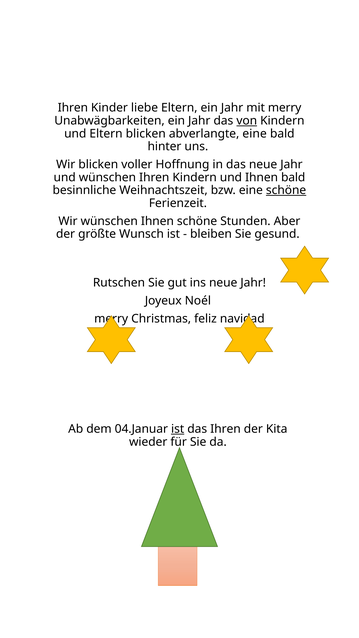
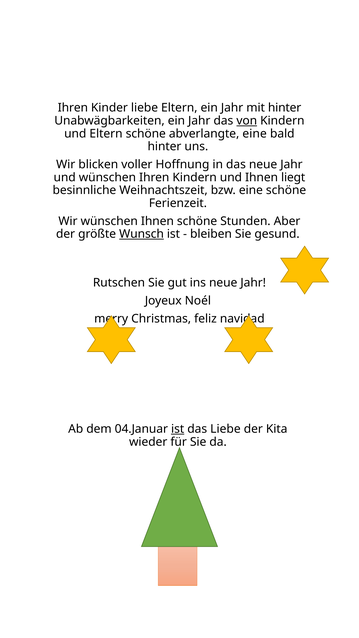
mit merry: merry -> hinter (285, 108)
Eltern blicken: blicken -> schöne (146, 134)
Ihnen bald: bald -> liegt (293, 177)
schöne underline: present -> none (286, 190)
Wunsch underline: none -> present (142, 234)
das Ihren: Ihren -> Liebe (225, 429)
